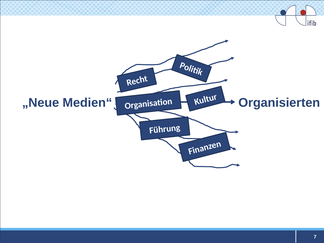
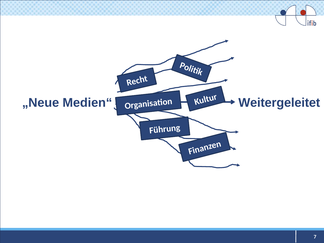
Organisierten: Organisierten -> Weitergeleitet (279, 103)
